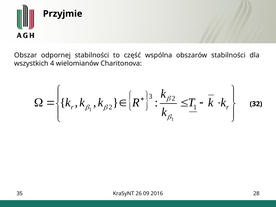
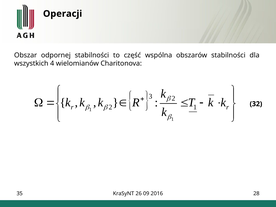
Przyjmie: Przyjmie -> Operacji (63, 14)
